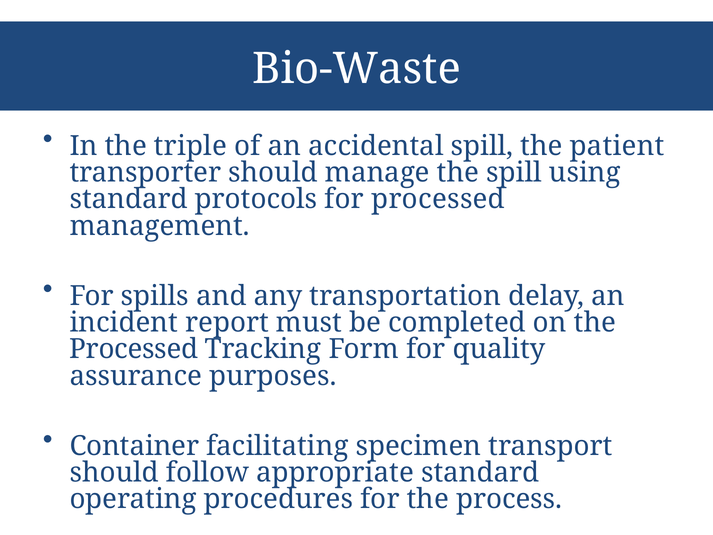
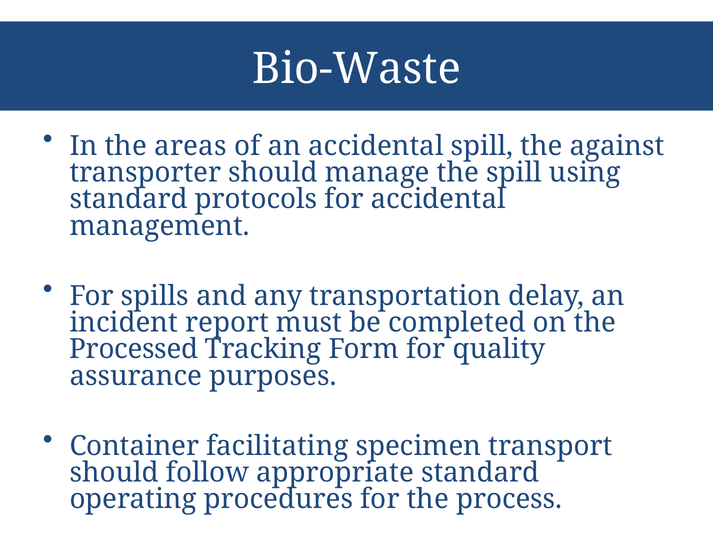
triple: triple -> areas (190, 146)
patient: patient -> against (617, 146)
for processed: processed -> accidental (438, 199)
